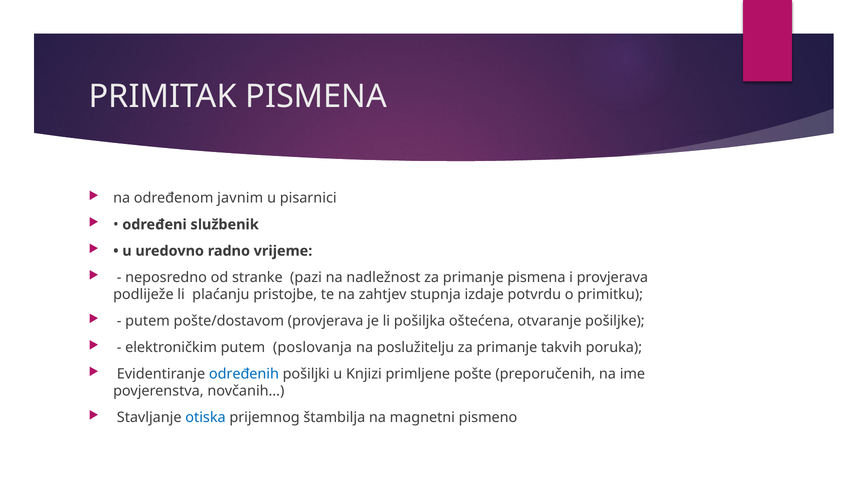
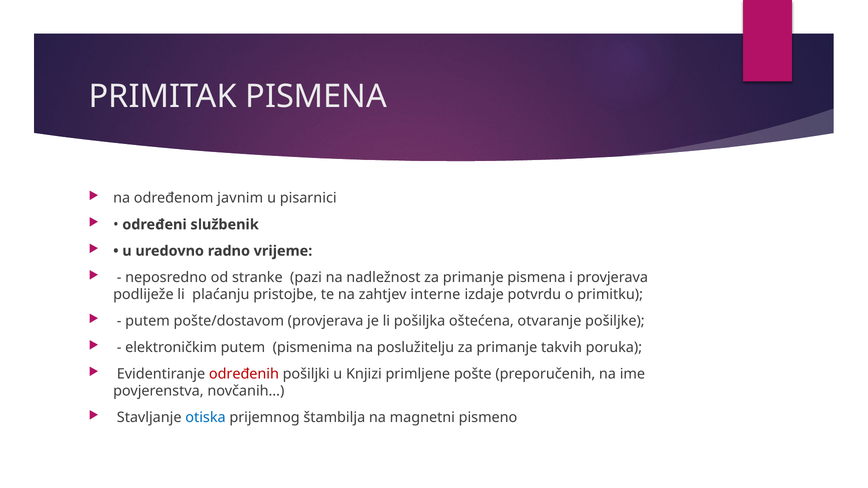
stupnja: stupnja -> interne (435, 295)
poslovanja: poslovanja -> pismenima (313, 348)
određenih colour: blue -> red (244, 374)
